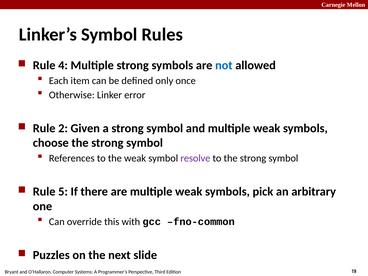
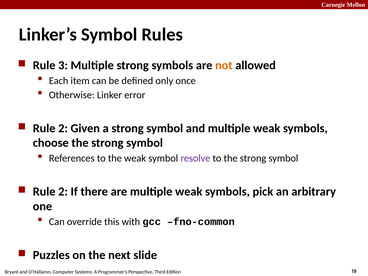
4: 4 -> 3 (63, 65)
not colour: blue -> orange (224, 65)
5: 5 -> 2 (63, 192)
